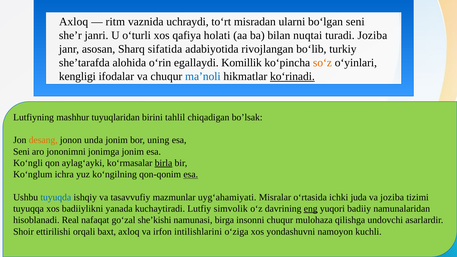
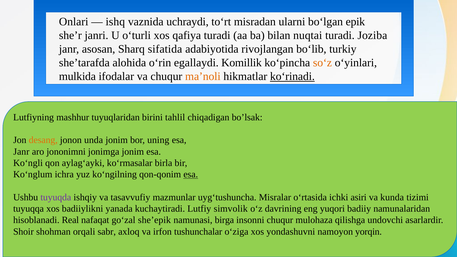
Axloq: Axloq -> Onlari (74, 22)
ritm: ritm -> ishq (115, 22)
bo‘lgan seni: seni -> epik (355, 22)
qafiya holati: holati -> turadi (217, 35)
kengligi: kengligi -> mulkida (77, 77)
ma’noli colour: blue -> orange (203, 77)
Seni: Seni -> Janr (21, 152)
birla underline: present -> none (164, 163)
tuyuqda colour: blue -> purple (56, 197)
uyg‘ahamiyati: uyg‘ahamiyati -> uyg‘tushuncha (227, 197)
juda: juda -> asiri (359, 197)
va joziba: joziba -> kunda (392, 197)
eng underline: present -> none (311, 209)
she’kishi: she’kishi -> she’epik (154, 220)
ettirilishi: ettirilishi -> shohman (53, 232)
baxt: baxt -> sabr (107, 232)
intilishlarini: intilishlarini -> tushunchalar (198, 232)
kuchli: kuchli -> yorqin (369, 232)
